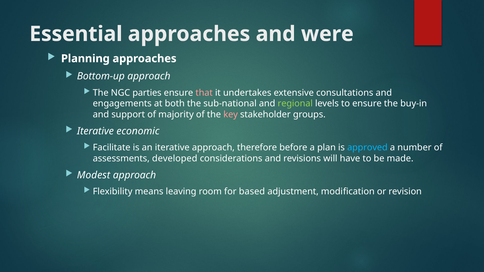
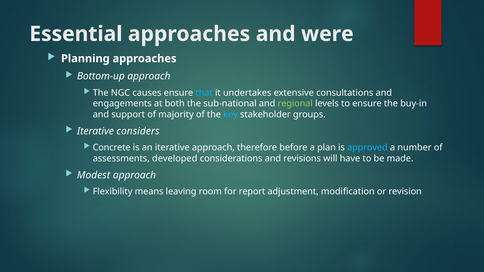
parties: parties -> causes (147, 93)
that colour: pink -> light blue (204, 93)
key colour: pink -> light blue (231, 115)
economic: economic -> considers (138, 131)
Facilitate: Facilitate -> Concrete (112, 148)
based: based -> report (252, 192)
